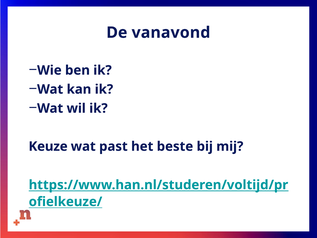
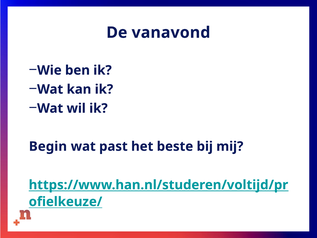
Keuze: Keuze -> Begin (48, 146)
